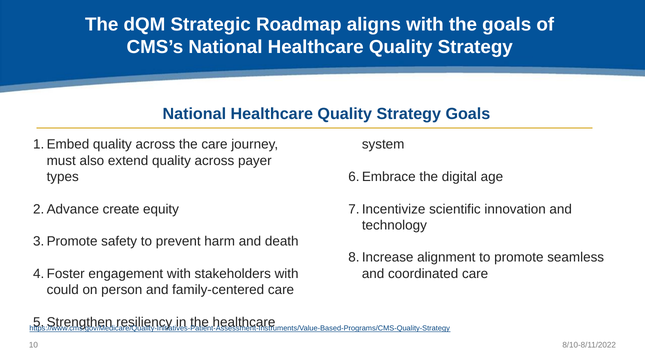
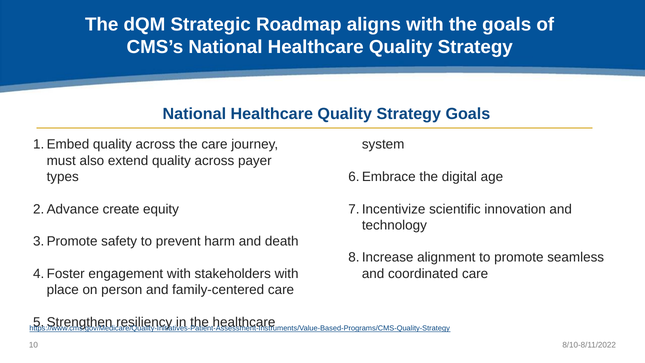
could: could -> place (63, 290)
